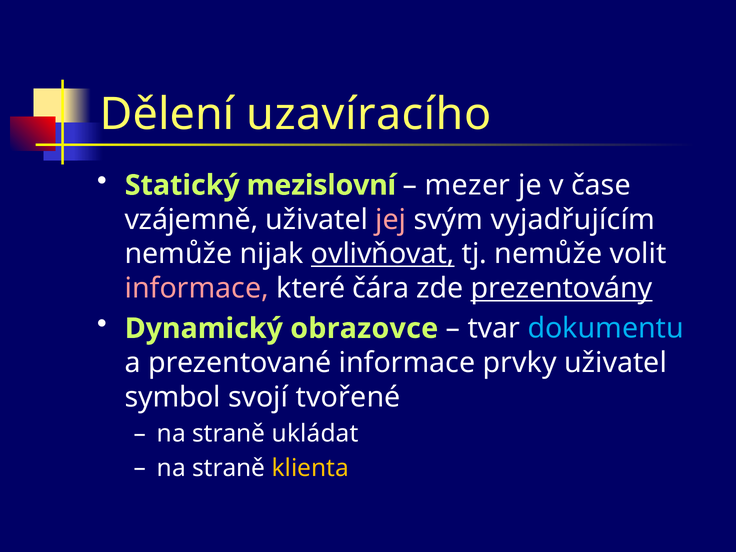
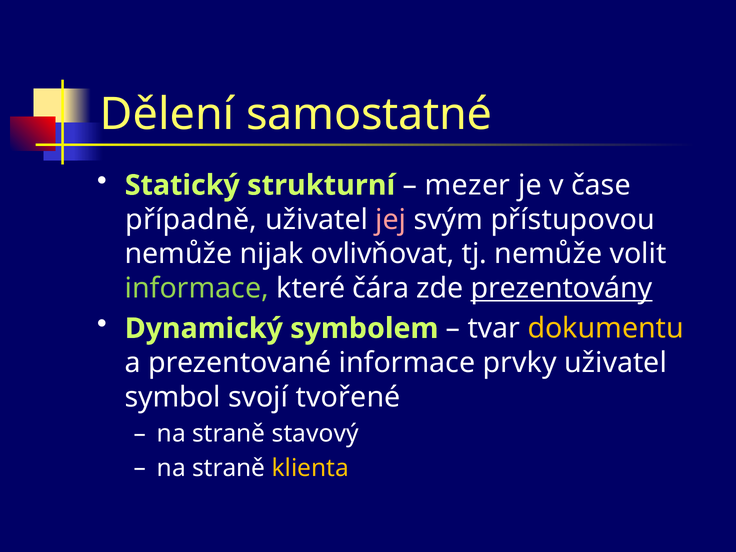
uzavíracího: uzavíracího -> samostatné (369, 114)
mezislovní: mezislovní -> strukturní (321, 185)
vzájemně: vzájemně -> případně (191, 220)
vyjadřujícím: vyjadřujícím -> přístupovou (573, 220)
ovlivňovat underline: present -> none (383, 254)
informace colour: pink -> light green (197, 288)
obrazovce: obrazovce -> symbolem (364, 328)
dokumentu colour: light blue -> yellow (606, 328)
ukládat: ukládat -> stavový (315, 434)
